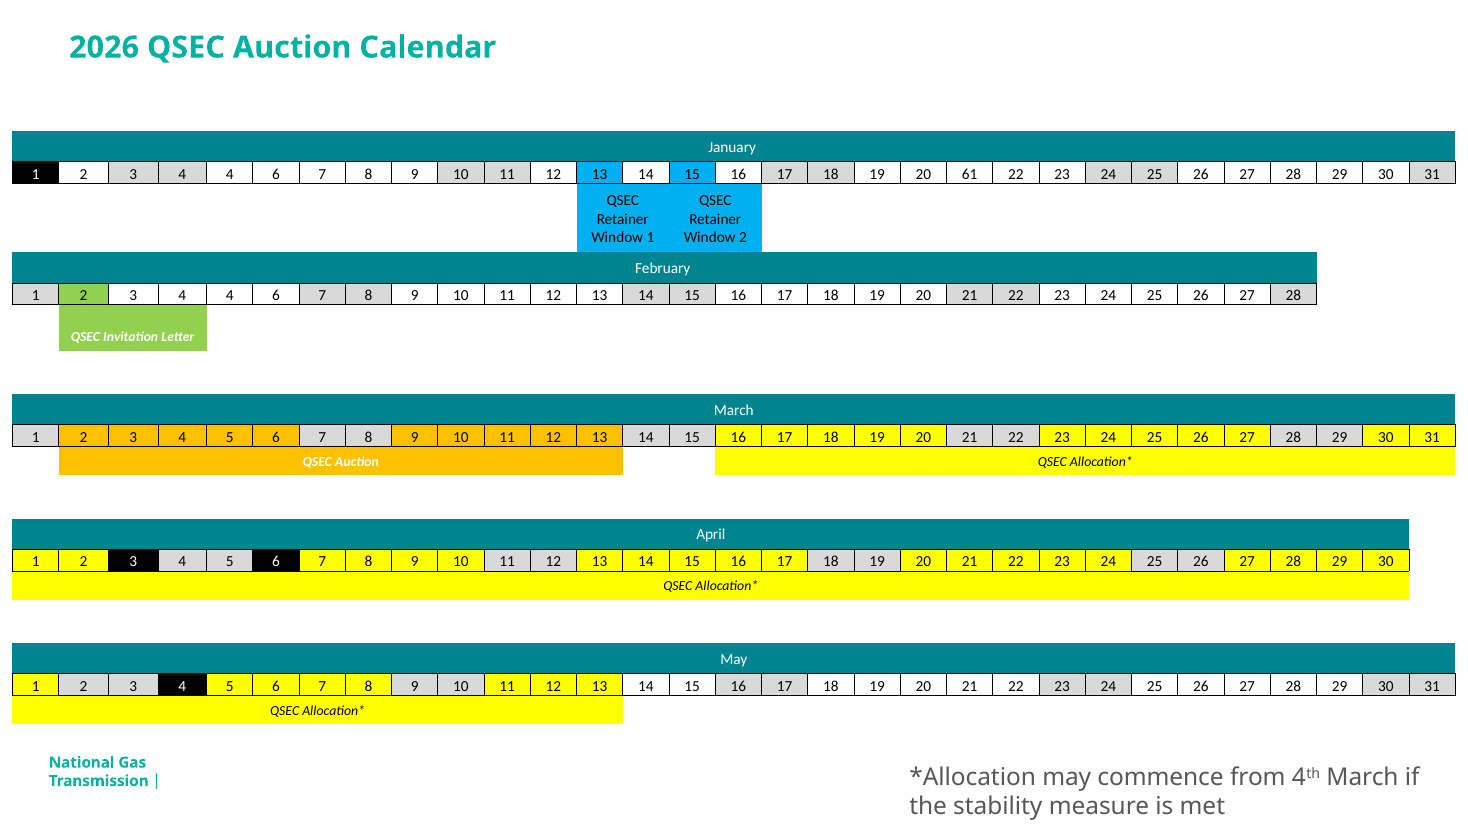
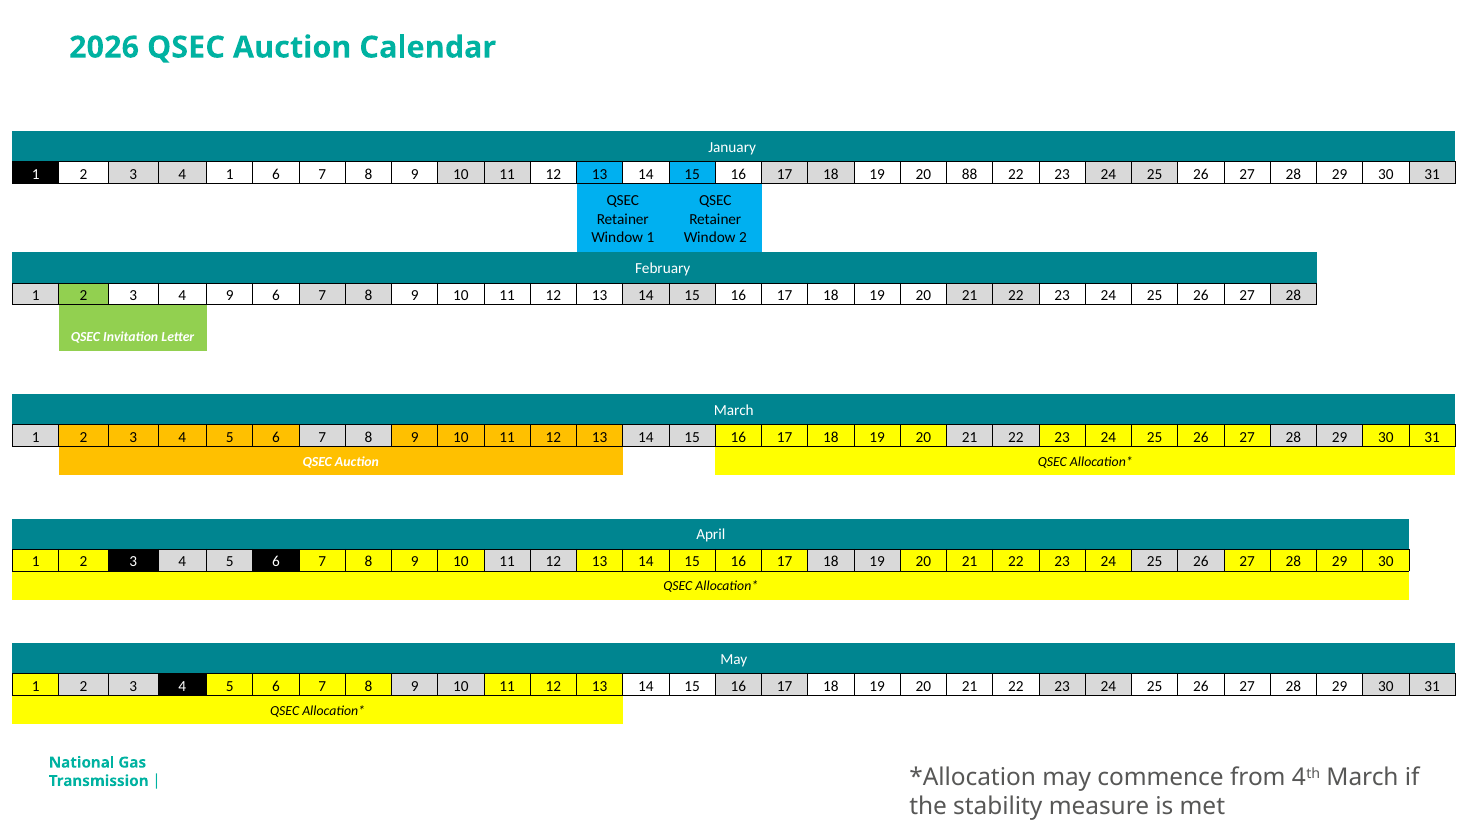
4: 4 -> 1 (230, 174)
61: 61 -> 88 (970, 174)
4: 4 -> 9 (230, 295)
